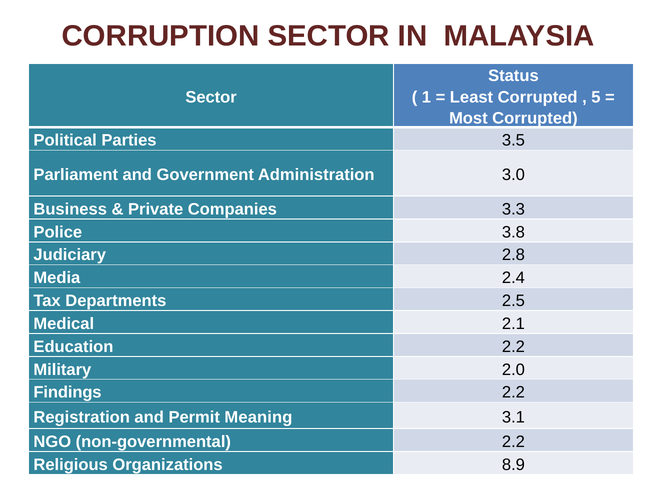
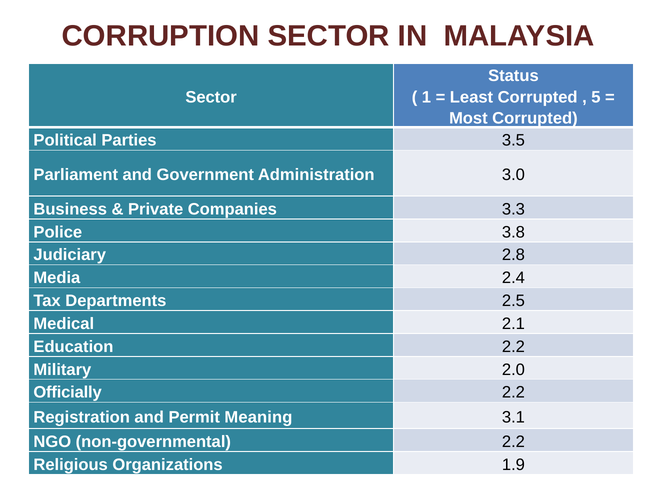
Findings: Findings -> Officially (68, 393)
8.9: 8.9 -> 1.9 (513, 465)
